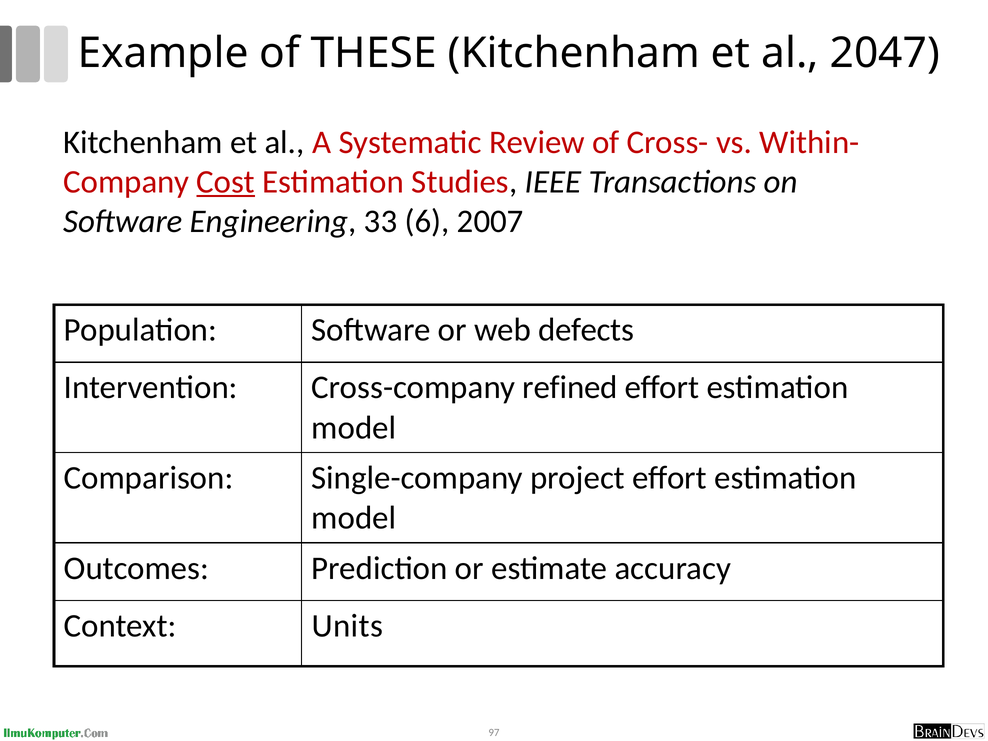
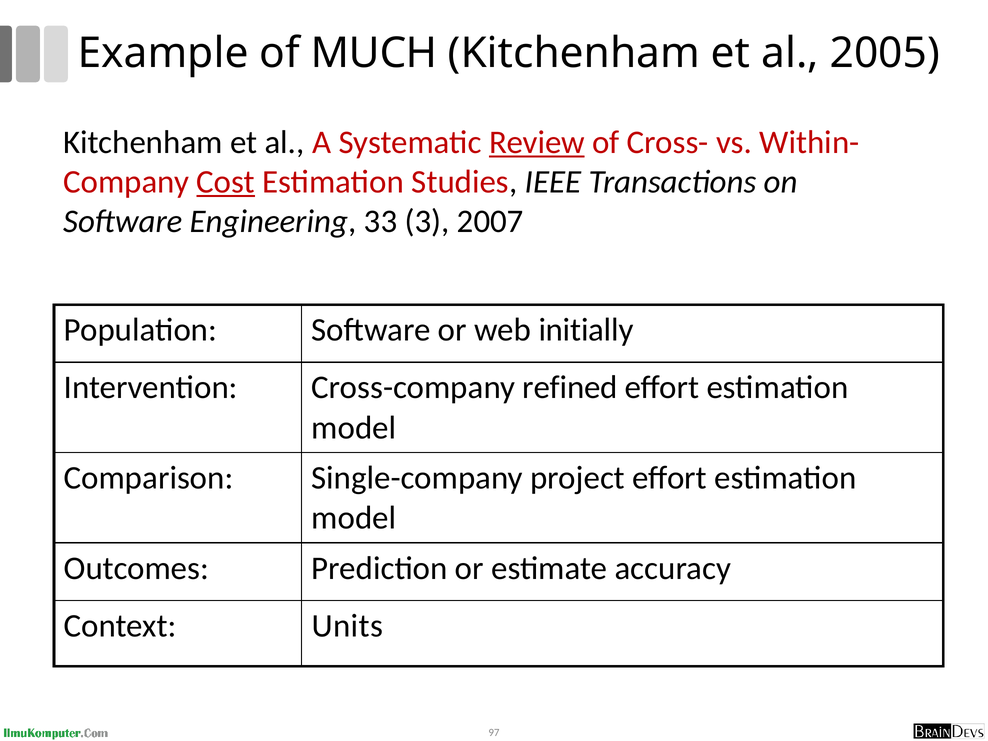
THESE: THESE -> MUCH (374, 53)
2047: 2047 -> 2005 (885, 53)
Review underline: none -> present (537, 142)
6: 6 -> 3 (427, 221)
defects: defects -> initially (586, 330)
